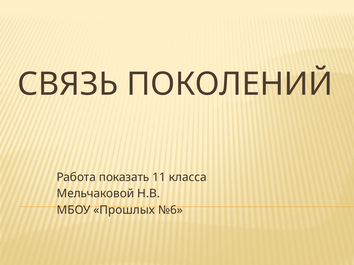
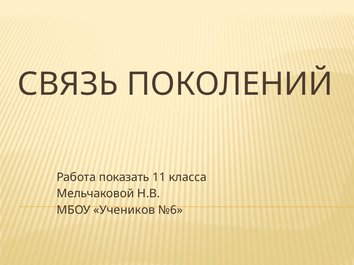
Прошлых: Прошлых -> Учеников (124, 210)
